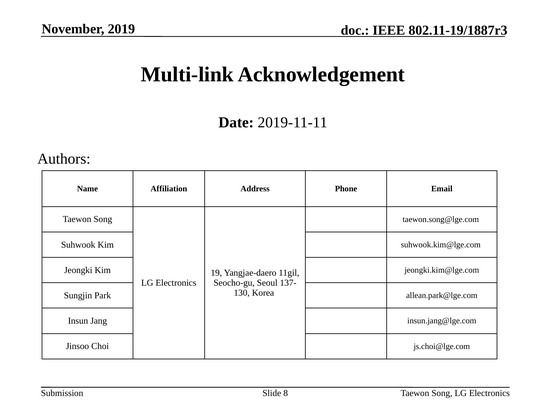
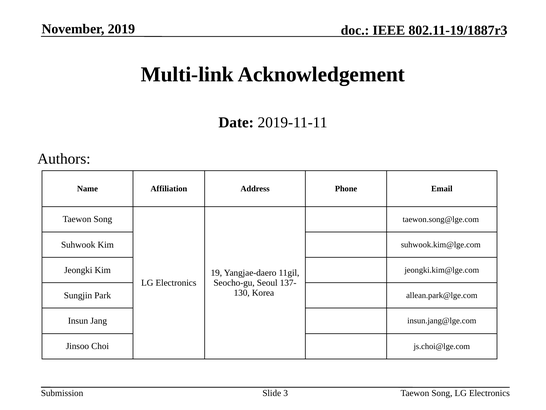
8: 8 -> 3 (286, 393)
